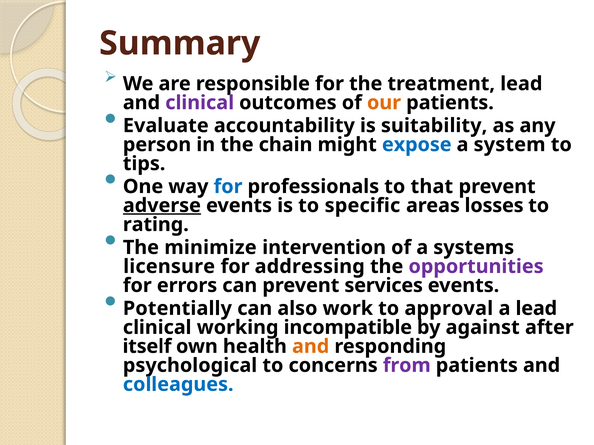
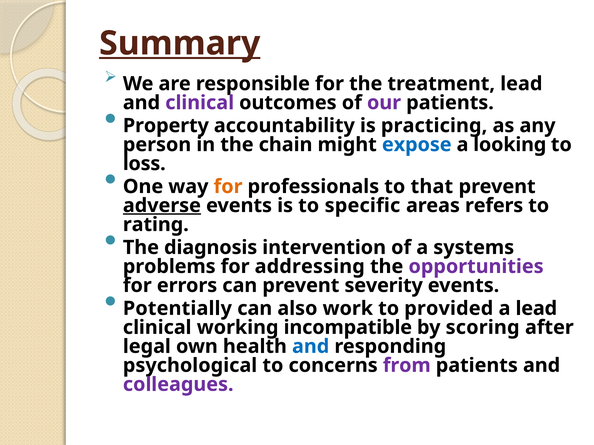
Summary underline: none -> present (180, 43)
our colour: orange -> purple (384, 103)
Evaluate: Evaluate -> Property (166, 126)
suitability: suitability -> practicing (434, 126)
system: system -> looking (510, 145)
tips: tips -> loss (144, 164)
for colour: blue -> orange (228, 187)
losses: losses -> refers (494, 206)
minimize: minimize -> diagnosis (211, 248)
licensure: licensure -> problems (169, 267)
services: services -> severity (384, 286)
approval: approval -> provided (449, 309)
against: against -> scoring (483, 328)
itself: itself -> legal (147, 347)
and colour: orange -> blue (311, 347)
colleagues colour: blue -> purple (178, 385)
